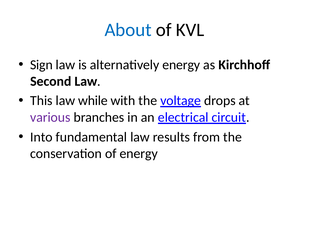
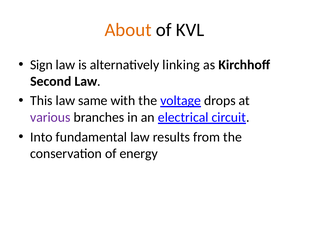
About colour: blue -> orange (128, 30)
alternatively energy: energy -> linking (181, 65)
while: while -> same (93, 101)
